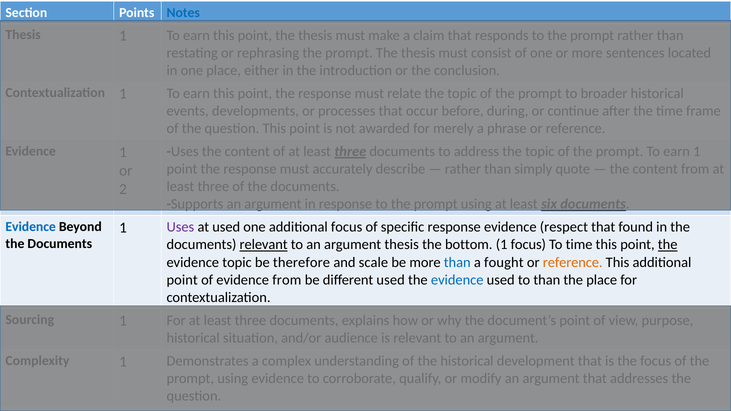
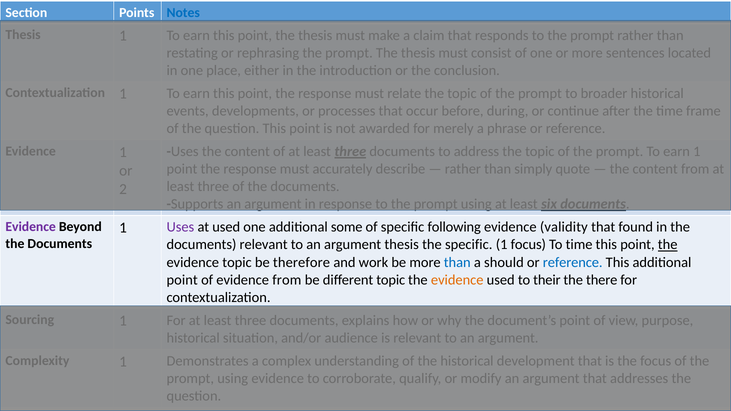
Evidence colour: blue -> purple (31, 227)
additional focus: focus -> some (347, 227)
specific response: response -> following (454, 227)
respect: respect -> validity (564, 227)
relevant underline: present -> none (264, 245)
the bottom: bottom -> specific (469, 245)
scale: scale -> work (373, 262)
fought: fought -> should (504, 262)
reference colour: orange -> blue (573, 262)
different used: used -> topic (391, 280)
evidence colour: blue -> orange (457, 280)
to than: than -> their (547, 280)
the place: place -> there (602, 280)
